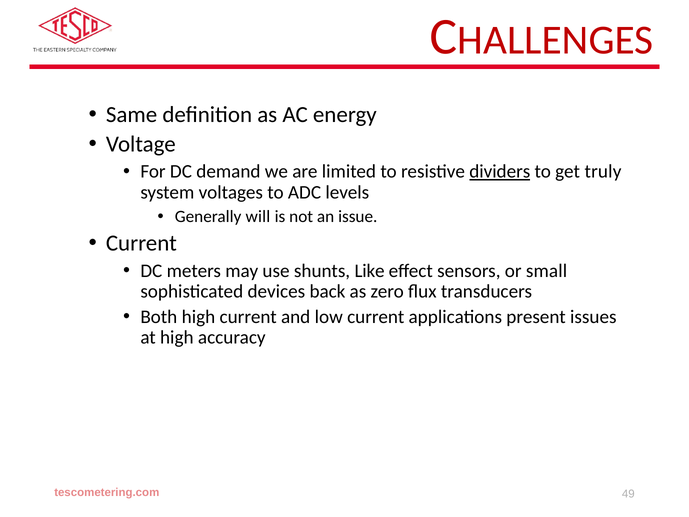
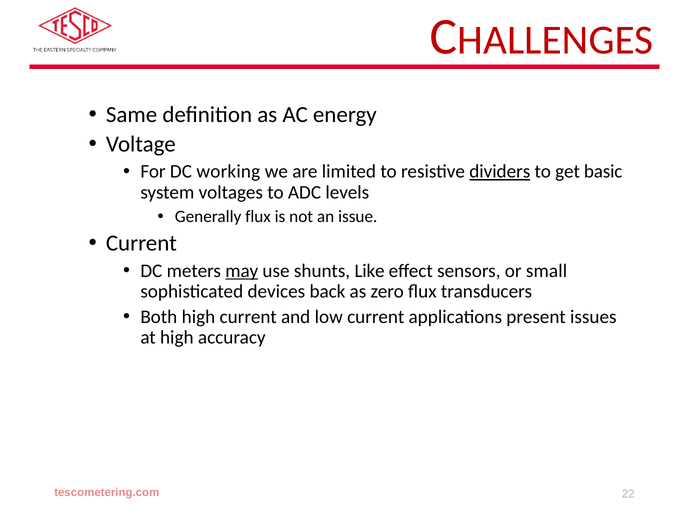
demand: demand -> working (228, 171)
truly: truly -> basic (603, 171)
Generally will: will -> flux (258, 217)
may underline: none -> present (242, 271)
49: 49 -> 22 (628, 493)
